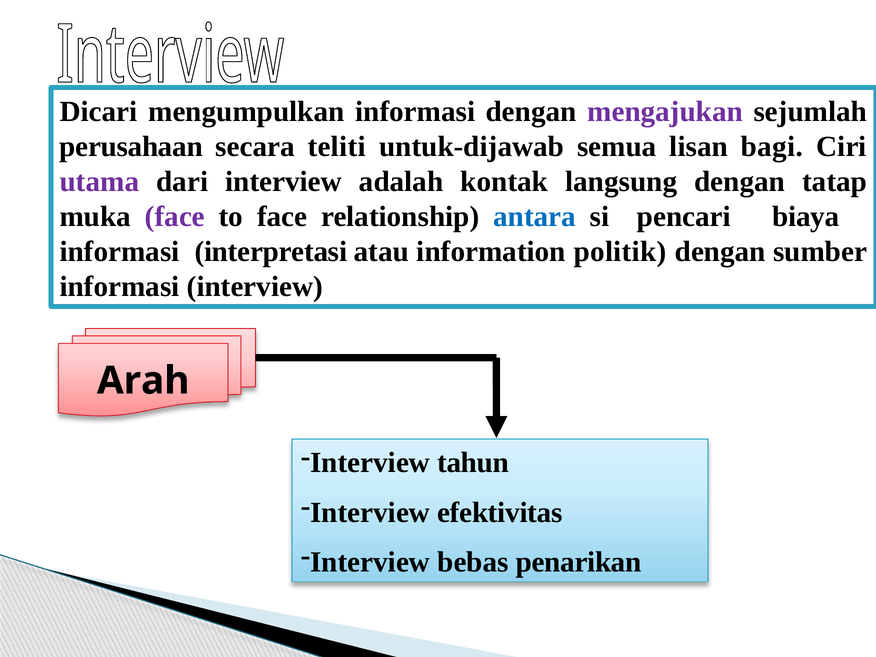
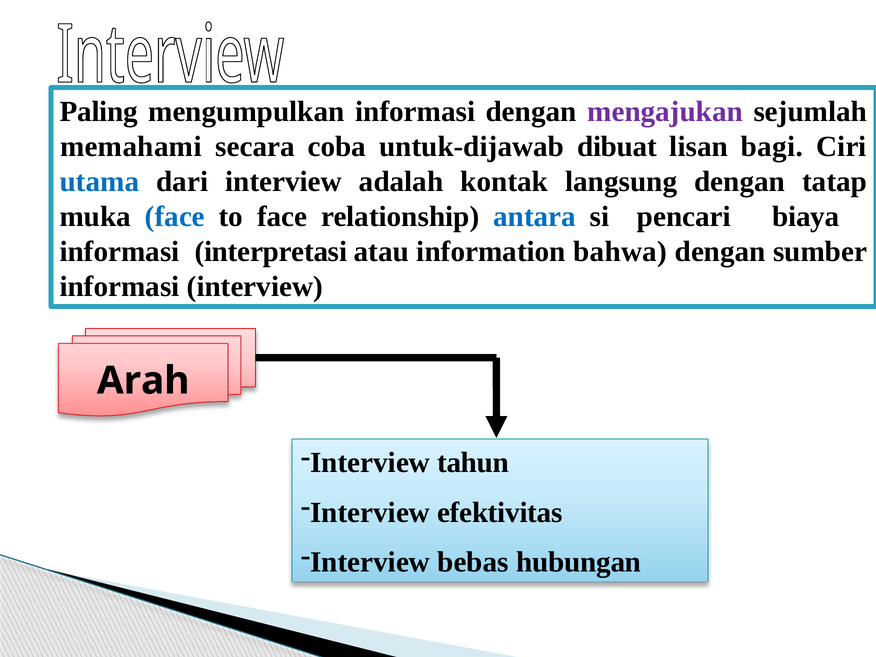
Dicari: Dicari -> Paling (99, 111)
perusahaan: perusahaan -> memahami (131, 146)
teliti: teliti -> coba (337, 146)
semua: semua -> dibuat (617, 146)
utama colour: purple -> blue (99, 182)
face colour: purple -> blue (175, 217)
politik: politik -> bahwa (620, 252)
penarikan: penarikan -> hubungan (579, 562)
